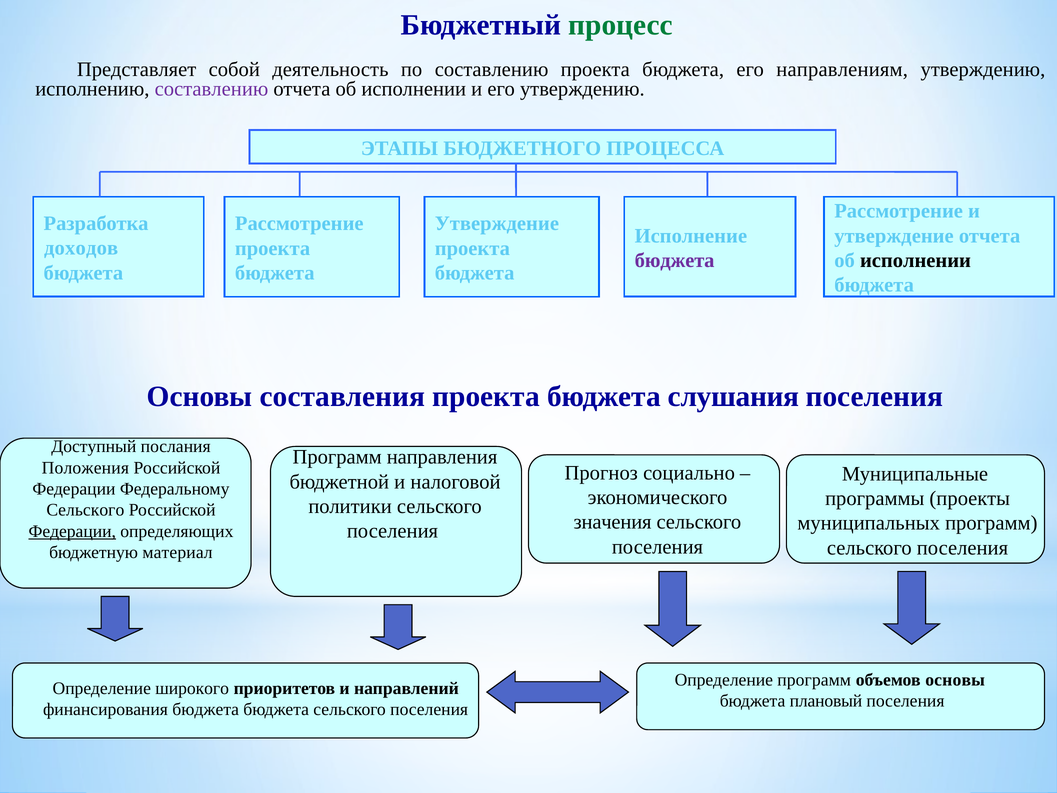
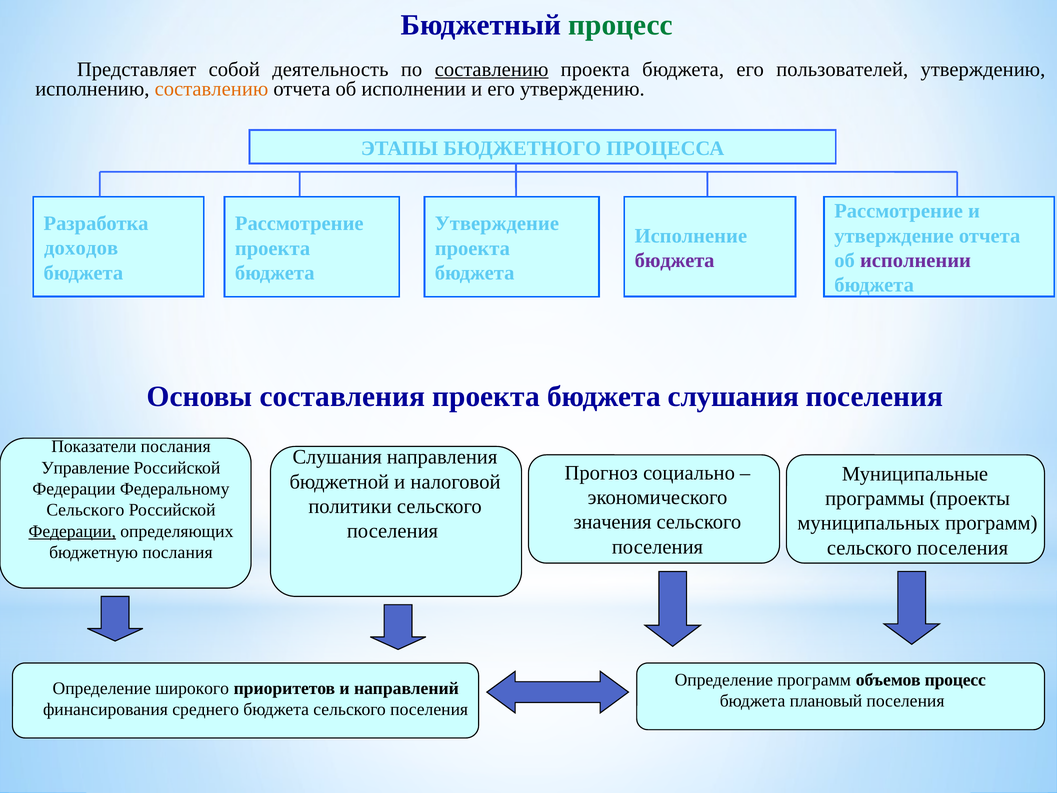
составлению underline: none -> present (492, 69)
направлениям: направлениям -> пользователей (842, 69)
составлению colour: purple -> orange (211, 89)
исполнении colour: black -> purple (915, 260)
Доступный: Доступный -> Показатели (94, 447)
Программ: Программ -> Слушания (337, 457)
Положения: Положения -> Управление (85, 468)
бюджетную материал: материал -> послания (178, 552)
объемов основы: основы -> процесс (955, 680)
финансирования бюджета: бюджета -> среднего (206, 709)
